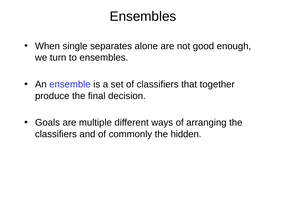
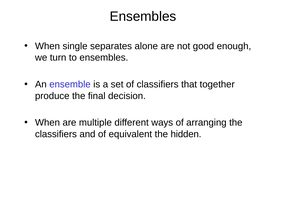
Goals: Goals -> When (47, 122)
commonly: commonly -> equivalent (130, 134)
